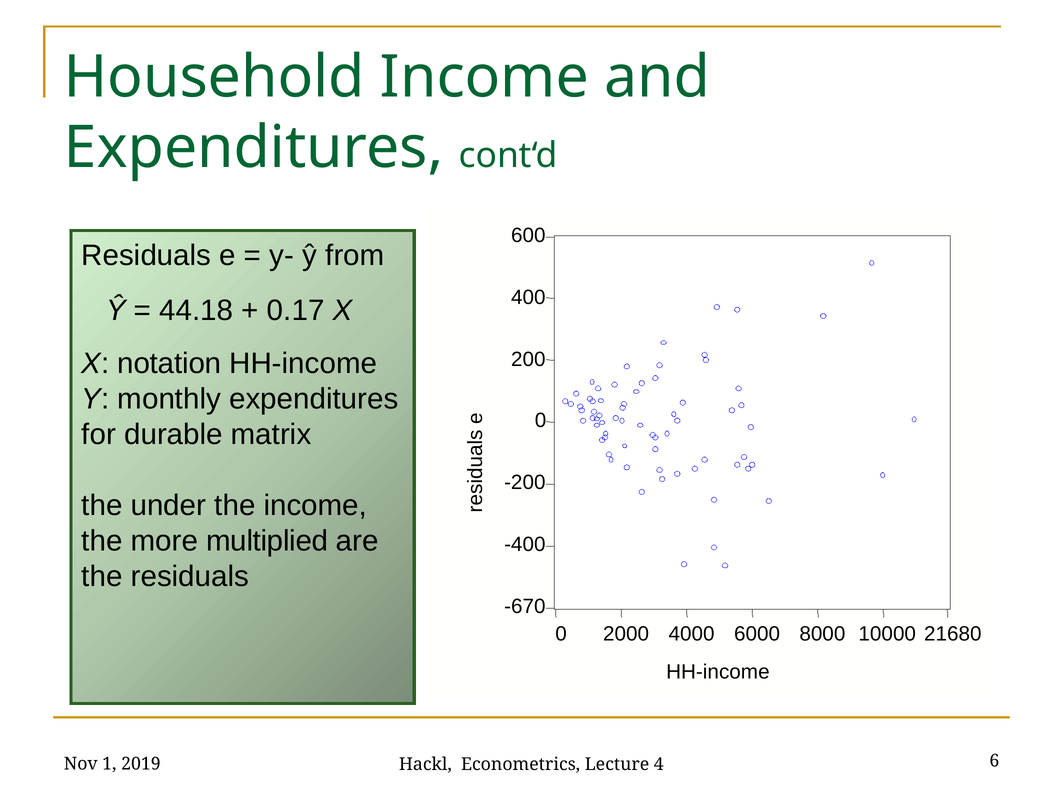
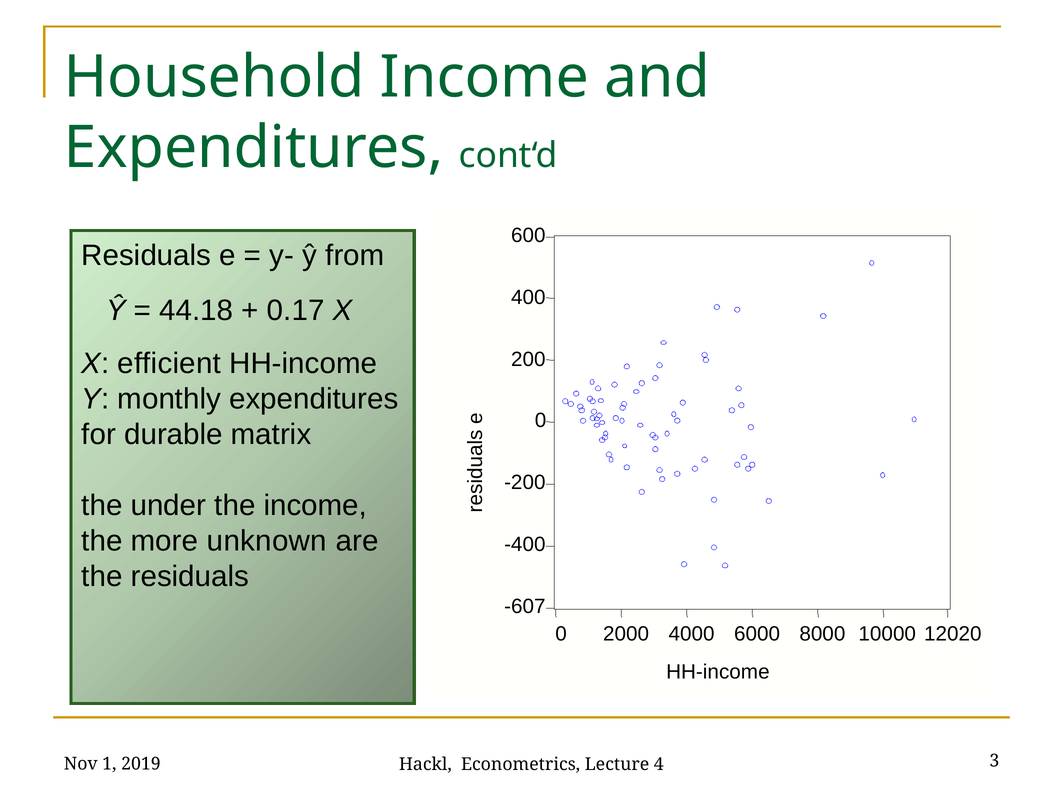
notation: notation -> efficient (169, 364)
multiplied: multiplied -> unknown (267, 541)
-670: -670 -> -607 (525, 607)
21680: 21680 -> 12020 (953, 634)
6: 6 -> 3 (994, 761)
